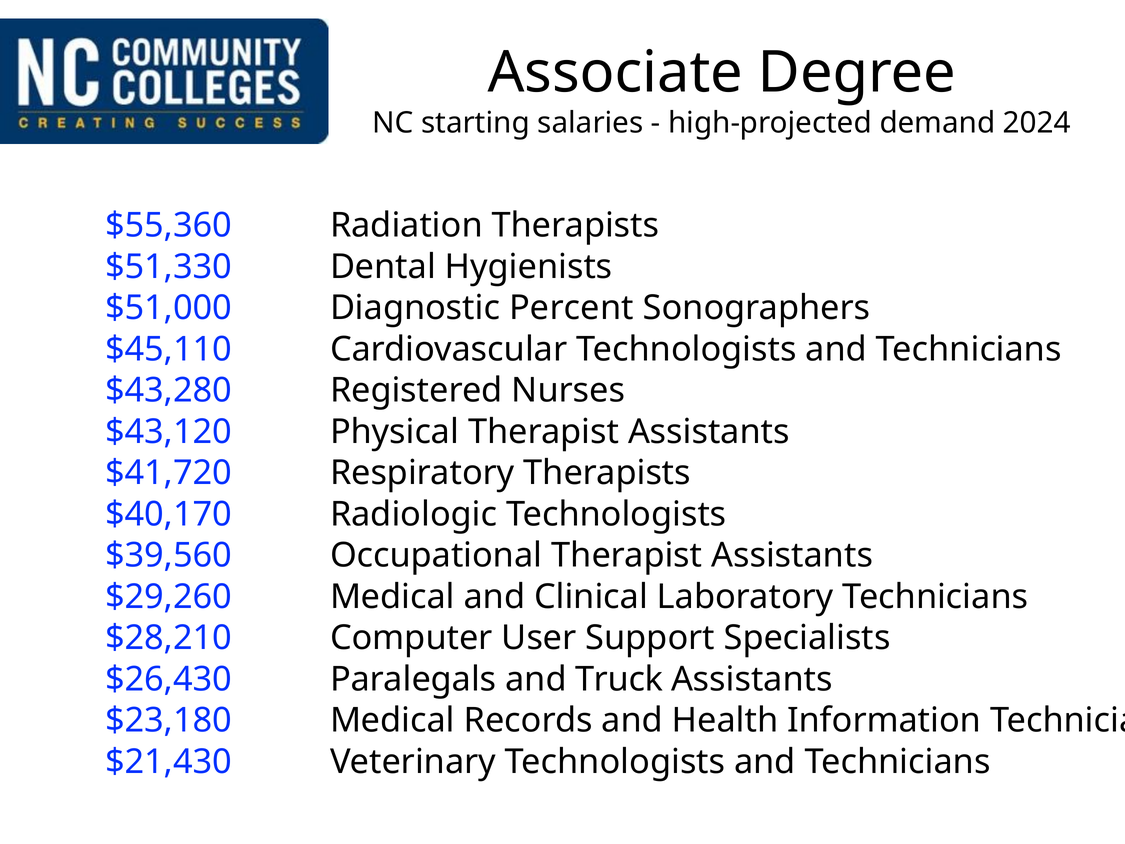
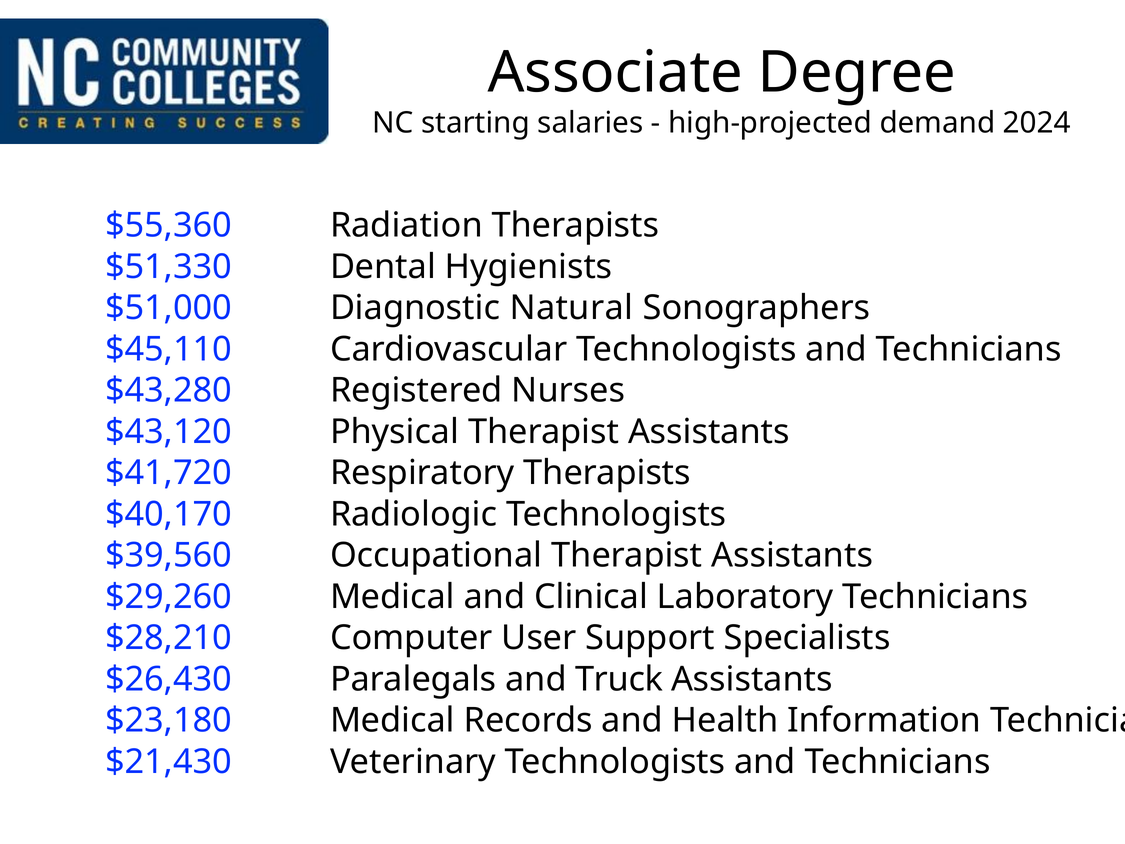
Percent: Percent -> Natural (571, 308)
